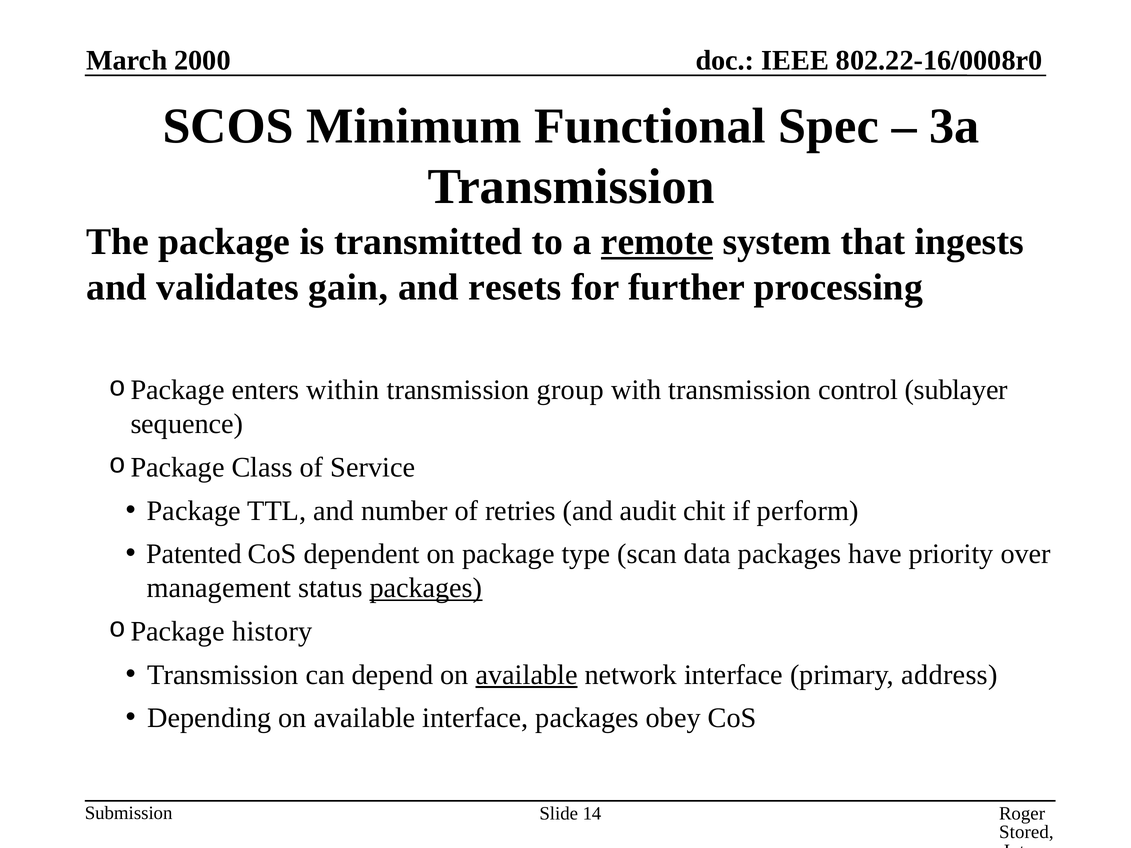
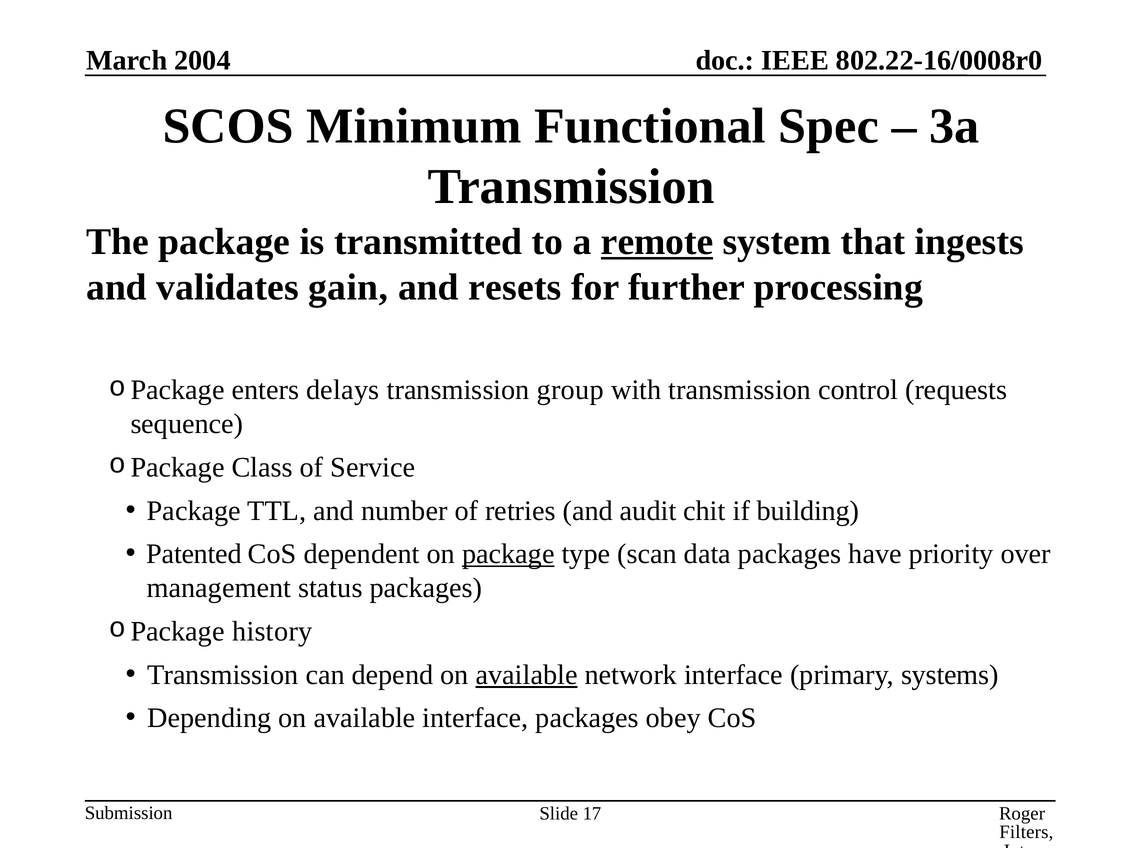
2000: 2000 -> 2004 (202, 60)
within: within -> delays (343, 390)
sublayer: sublayer -> requests (956, 390)
perform: perform -> building (808, 511)
package underline: none -> present (508, 554)
packages underline: present -> none (426, 588)
address: address -> systems (950, 675)
14: 14 -> 17 (592, 814)
Stored: Stored -> Filters (1026, 832)
